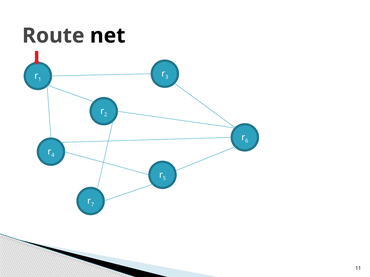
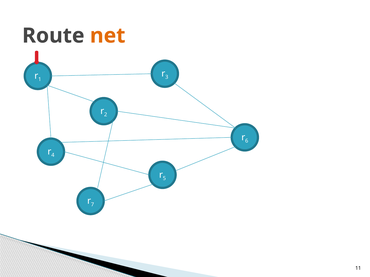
net colour: black -> orange (108, 36)
